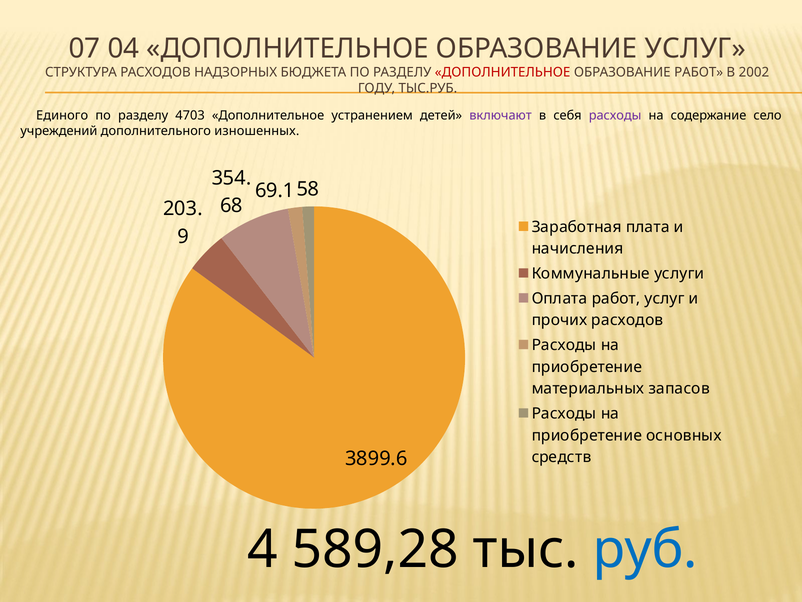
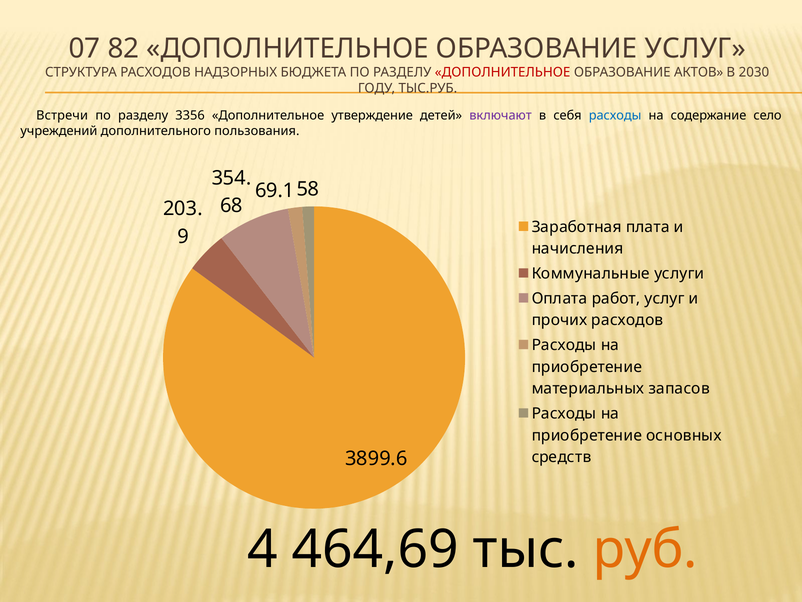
04: 04 -> 82 (123, 49)
ОБРАЗОВАНИЕ РАБОТ: РАБОТ -> АКТОВ (699, 72)
2002: 2002 -> 2030 (754, 72)
Единого: Единого -> Встречи (62, 115)
4703: 4703 -> 3356 (190, 115)
устранением: устранением -> утверждение (372, 115)
расходы colour: purple -> blue (615, 115)
изношенных: изношенных -> пользования (257, 131)
589,28: 589,28 -> 464,69 (375, 549)
руб colour: blue -> orange (645, 549)
